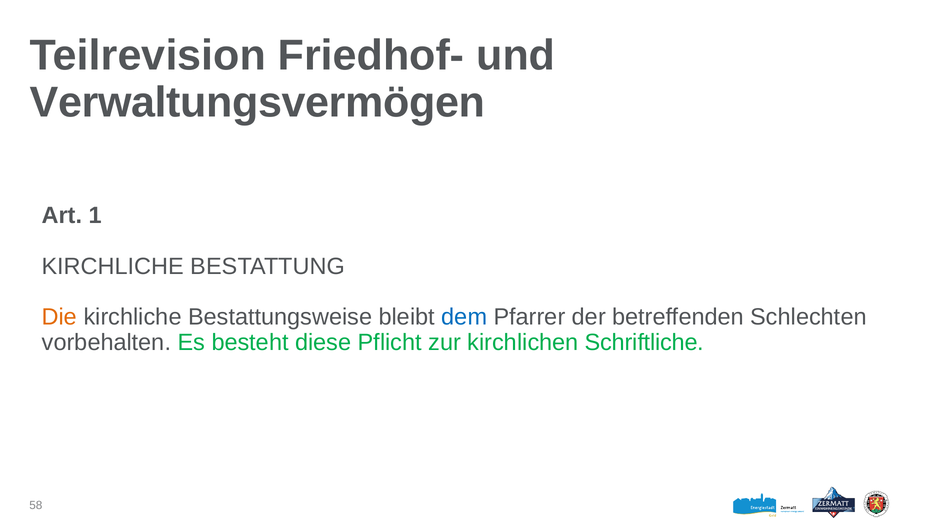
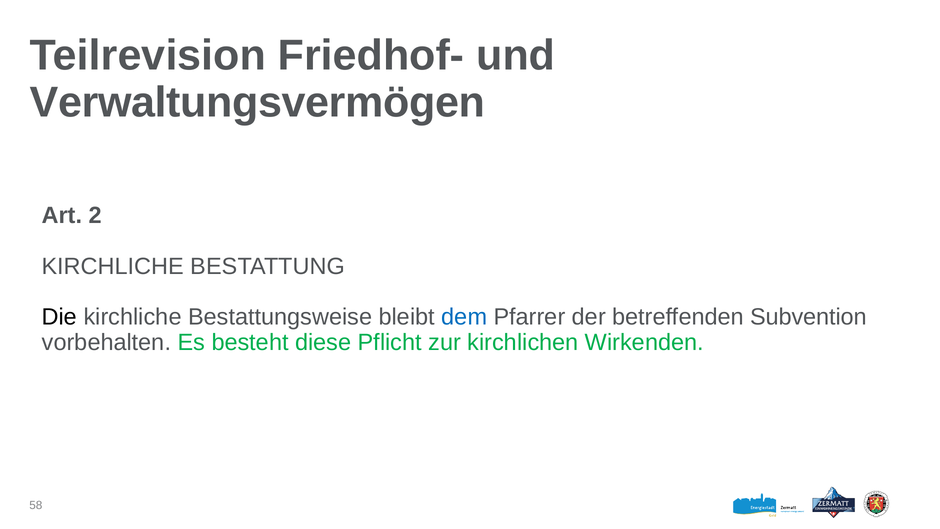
1: 1 -> 2 (95, 216)
Die colour: orange -> black (59, 317)
Schlechten: Schlechten -> Subvention (809, 317)
Schriftliche: Schriftliche -> Wirkenden (644, 342)
